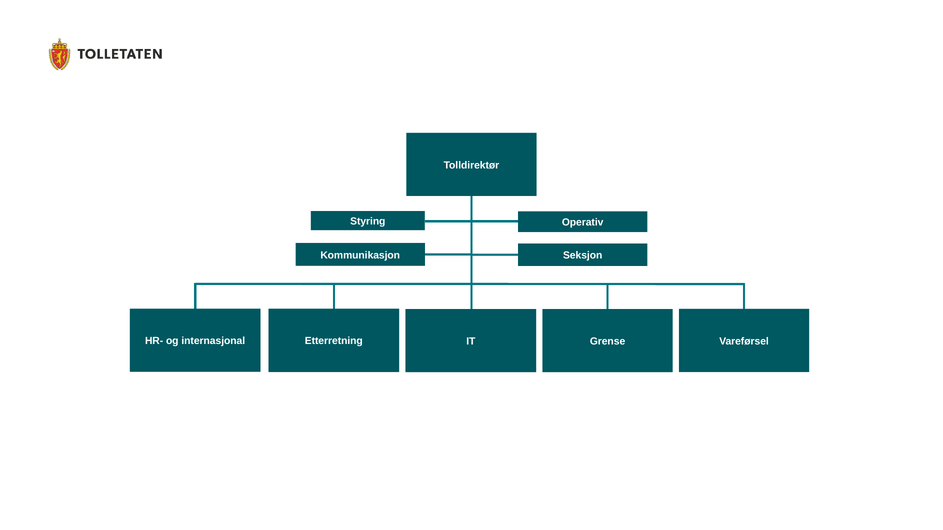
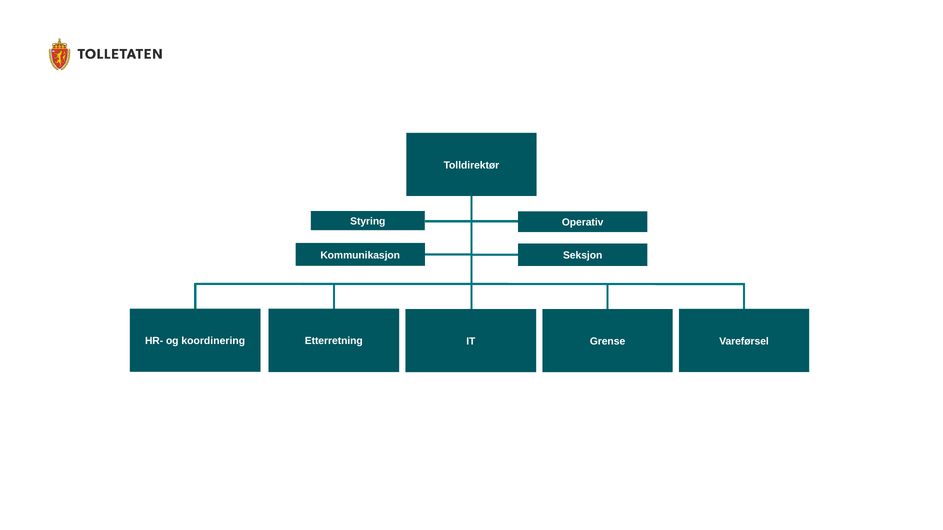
internasjonal: internasjonal -> koordinering (213, 341)
